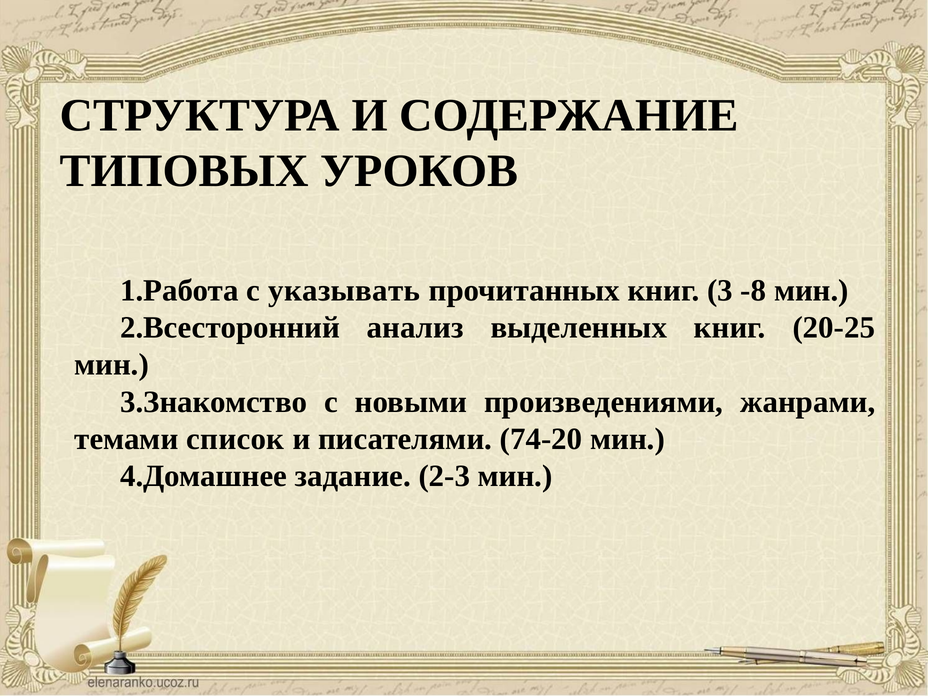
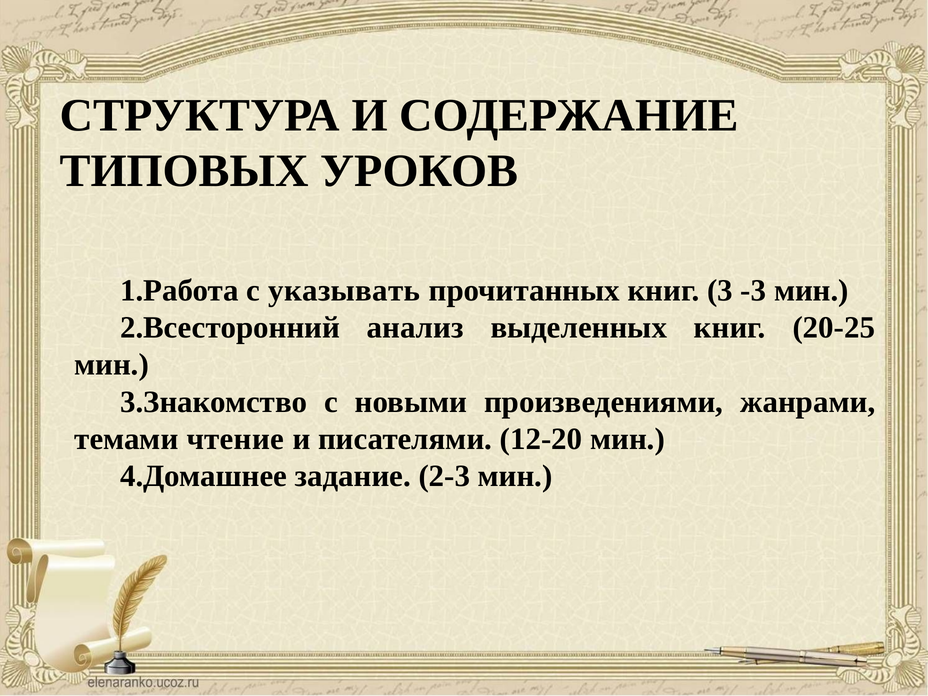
-8: -8 -> -3 (753, 290)
список: список -> чтение (235, 439)
74-20: 74-20 -> 12-20 (541, 439)
